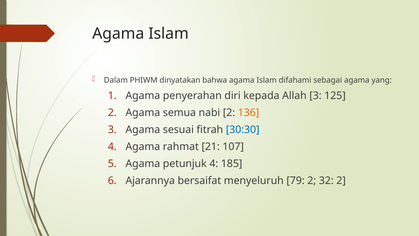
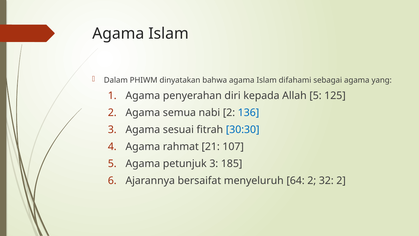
Allah 3: 3 -> 5 (316, 96)
136 colour: orange -> blue (249, 113)
petunjuk 4: 4 -> 3 (214, 163)
79: 79 -> 64 (296, 180)
